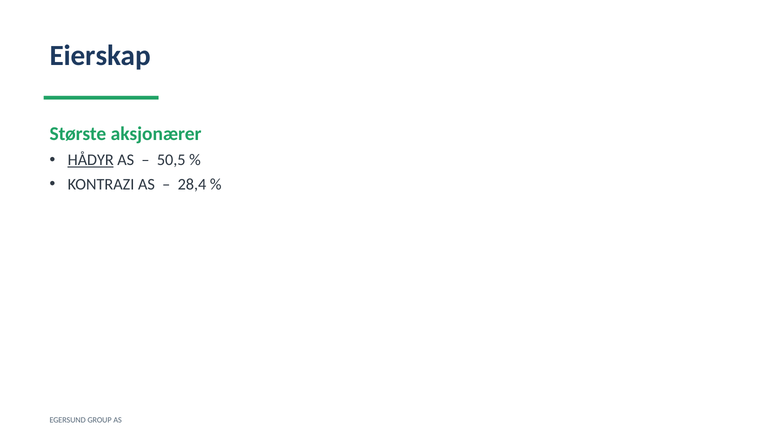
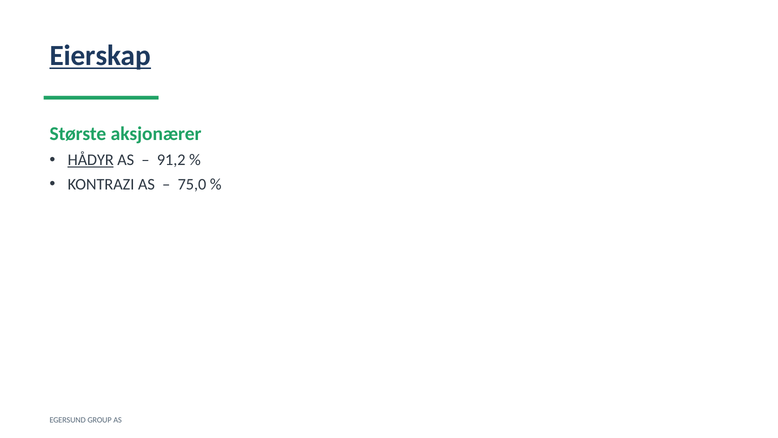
Eierskap underline: none -> present (100, 56)
50,5: 50,5 -> 91,2 (171, 160)
28,4: 28,4 -> 75,0 (192, 184)
